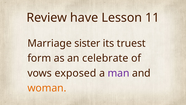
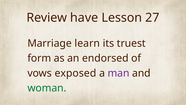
11: 11 -> 27 (152, 18)
sister: sister -> learn (87, 43)
celebrate: celebrate -> endorsed (105, 58)
woman colour: orange -> green (47, 88)
